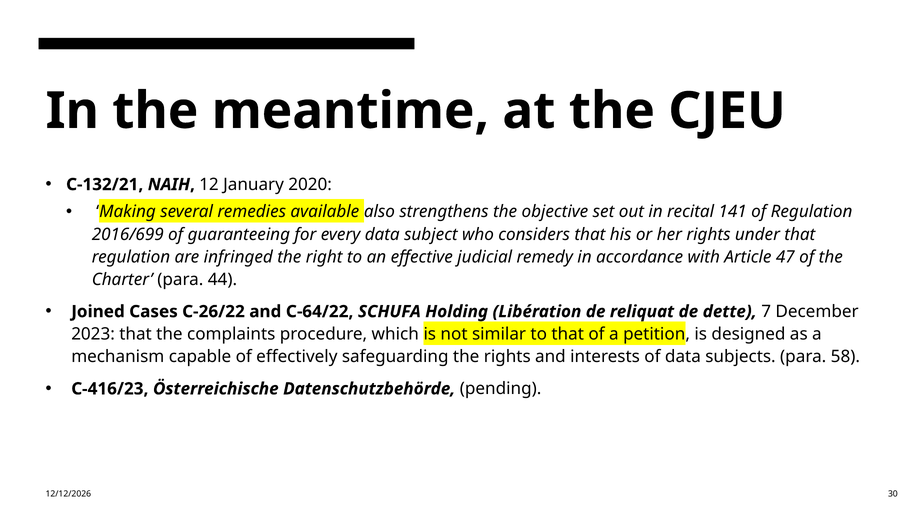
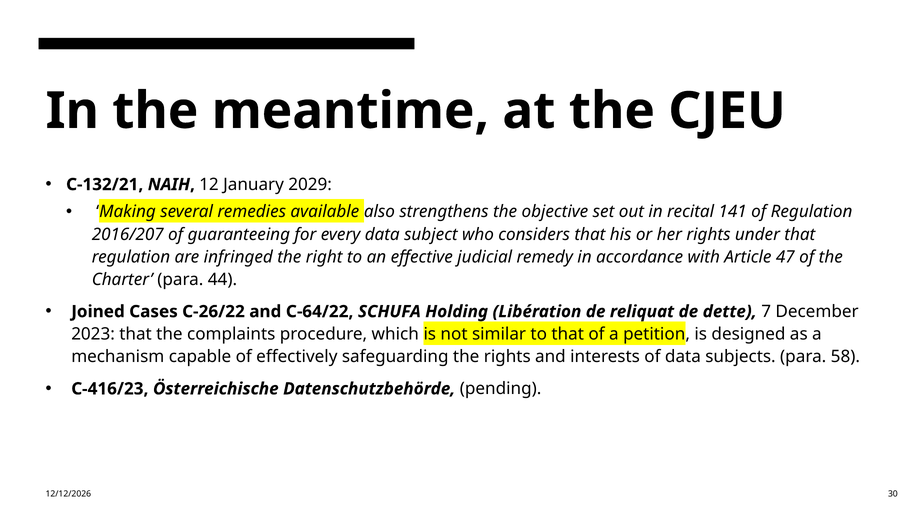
2020: 2020 -> 2029 (310, 185)
2016/699: 2016/699 -> 2016/207 (128, 234)
